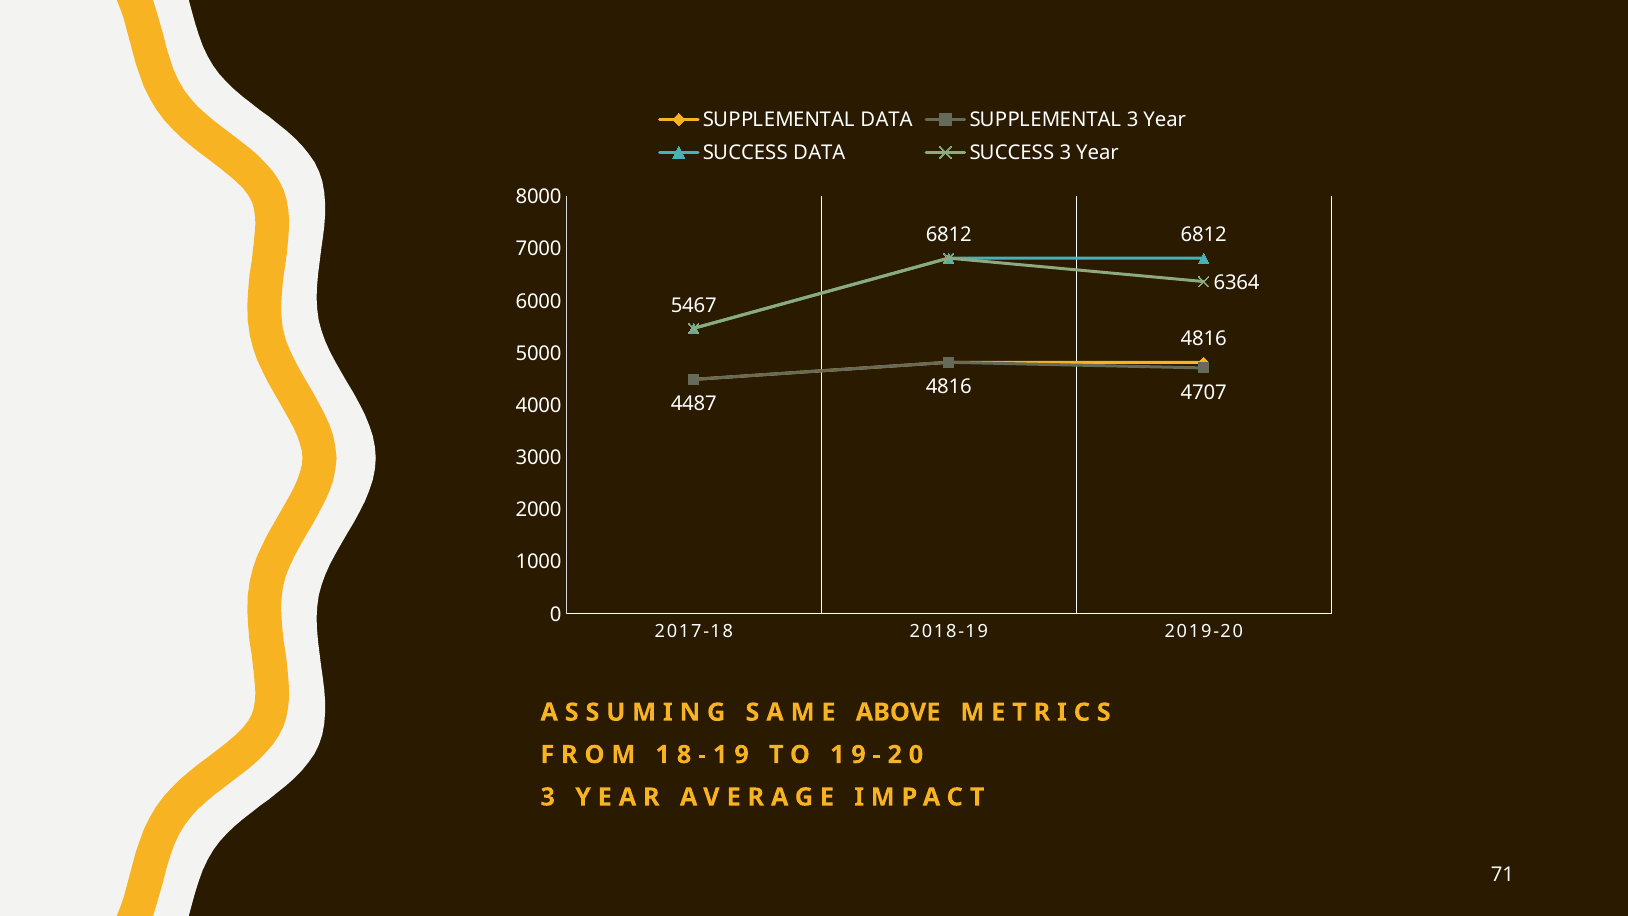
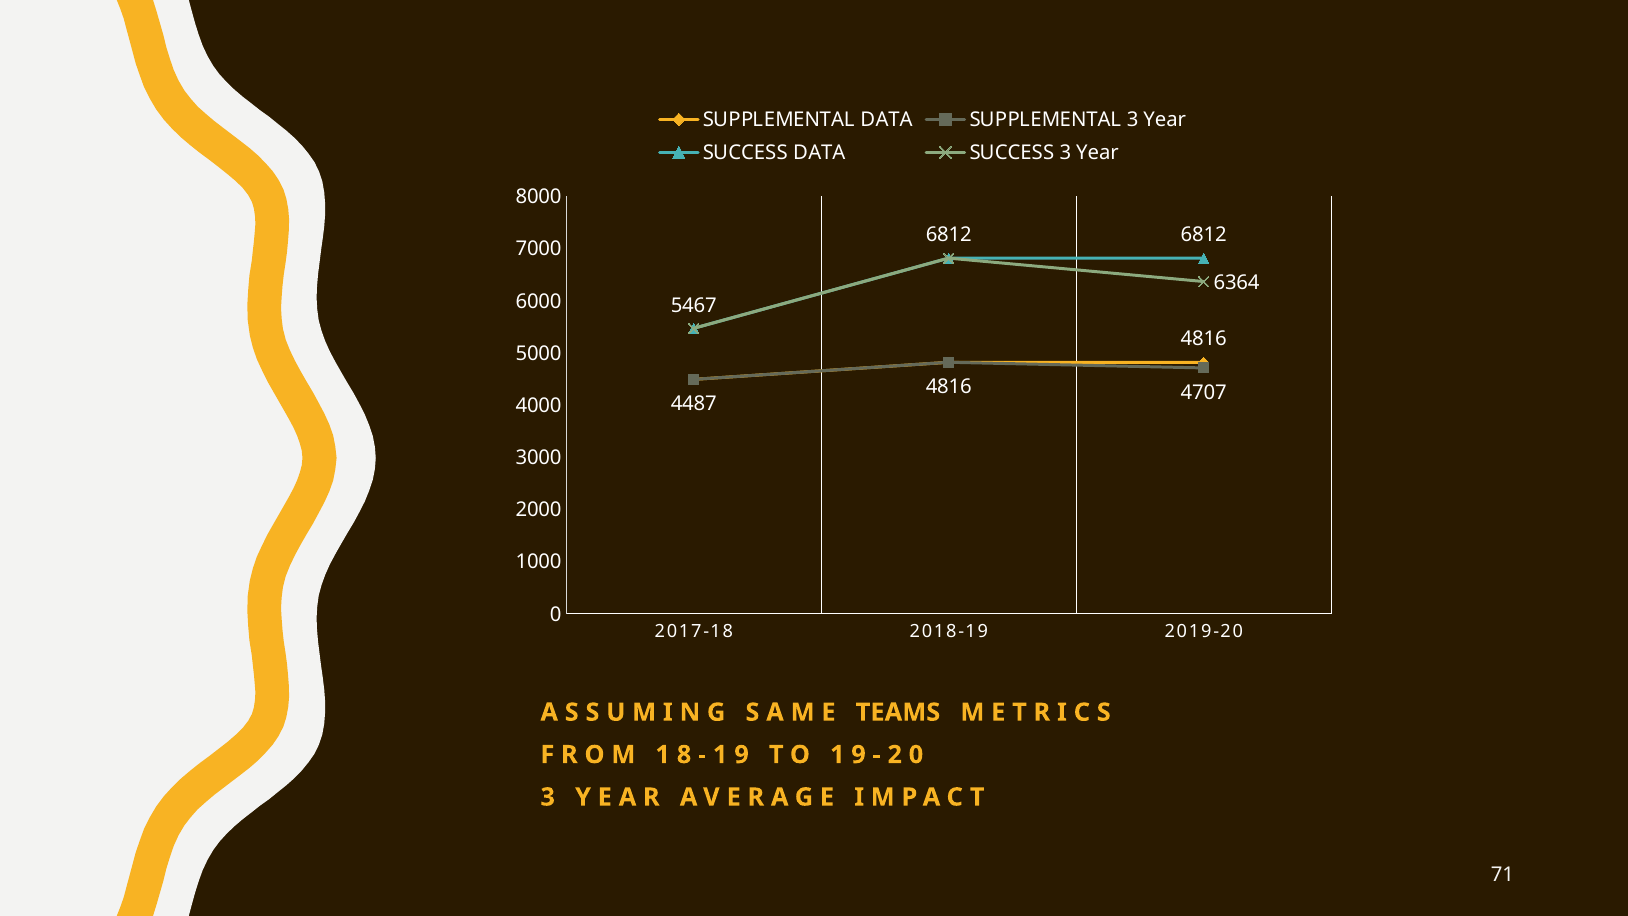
ABOVE: ABOVE -> TEAMS (898, 712)
